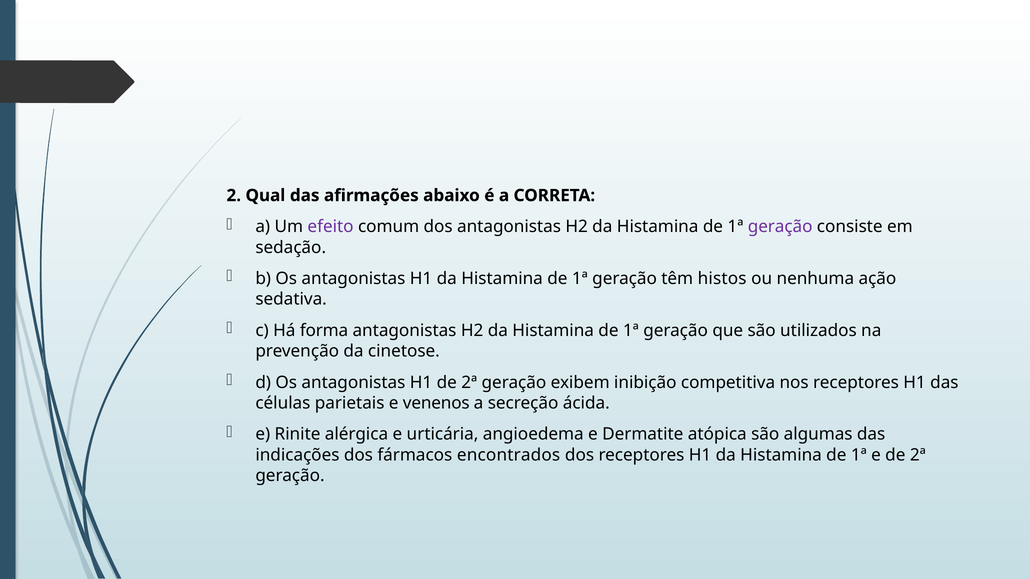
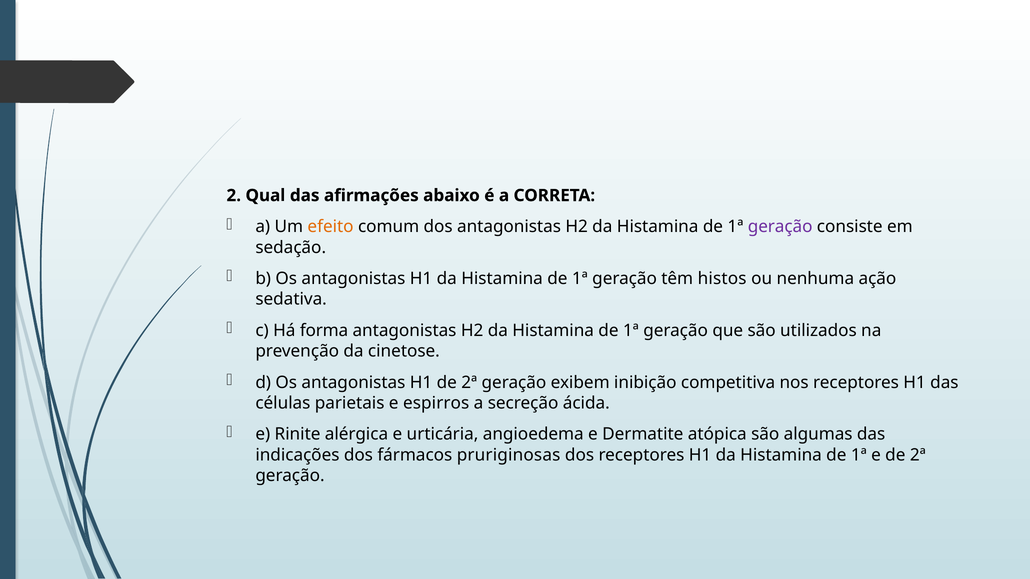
efeito colour: purple -> orange (331, 227)
venenos: venenos -> espirros (436, 403)
encontrados: encontrados -> pruriginosas (509, 455)
